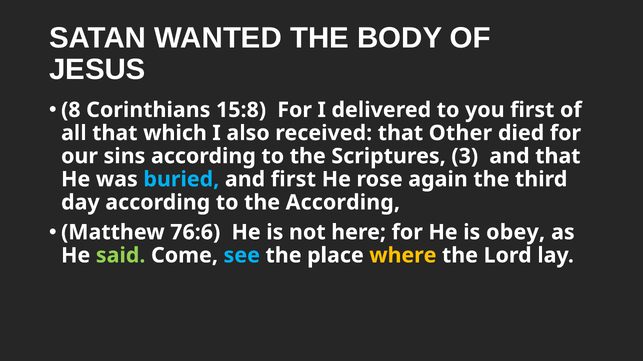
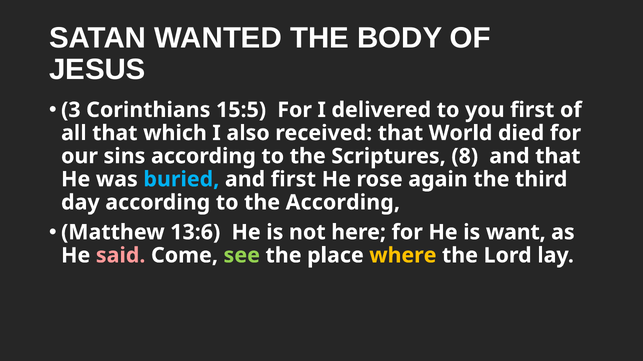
8: 8 -> 3 (71, 110)
15:8: 15:8 -> 15:5 (241, 110)
Other: Other -> World (461, 133)
3: 3 -> 8 (465, 156)
76:6: 76:6 -> 13:6 (195, 233)
obey: obey -> want (516, 233)
said colour: light green -> pink (121, 256)
see colour: light blue -> light green (242, 256)
